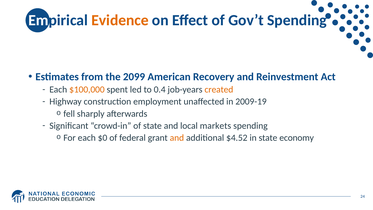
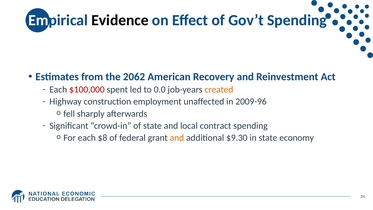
Evidence colour: orange -> black (120, 20)
2099: 2099 -> 2062 (134, 77)
$100,000 colour: orange -> red (87, 90)
0.4: 0.4 -> 0.0 (160, 90)
2009-19: 2009-19 -> 2009-96 (251, 102)
markets: markets -> contract (216, 126)
$0: $0 -> $8 (103, 138)
$4.52: $4.52 -> $9.30 (237, 138)
